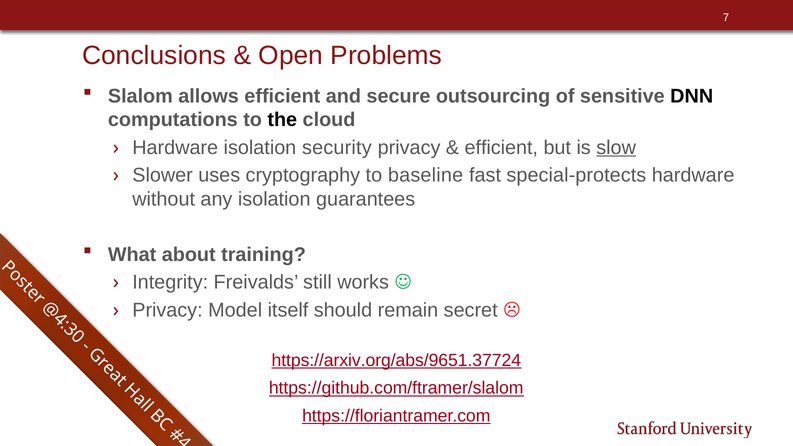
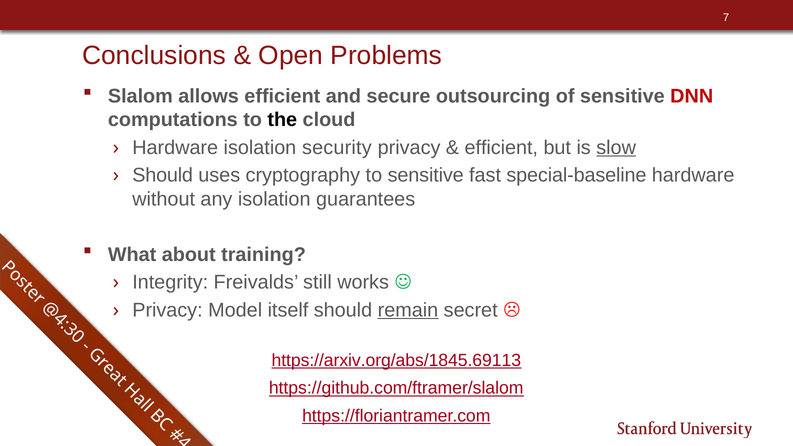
DNN colour: black -> red (692, 96)
Slower: Slower -> Should (163, 175)
to baseline: baseline -> sensitive (426, 175)
special-protects: special-protects -> special-baseline (576, 175)
remain underline: none -> present (408, 310)
https://arxiv.org/abs/9651.37724: https://arxiv.org/abs/9651.37724 -> https://arxiv.org/abs/1845.69113 (396, 360)
